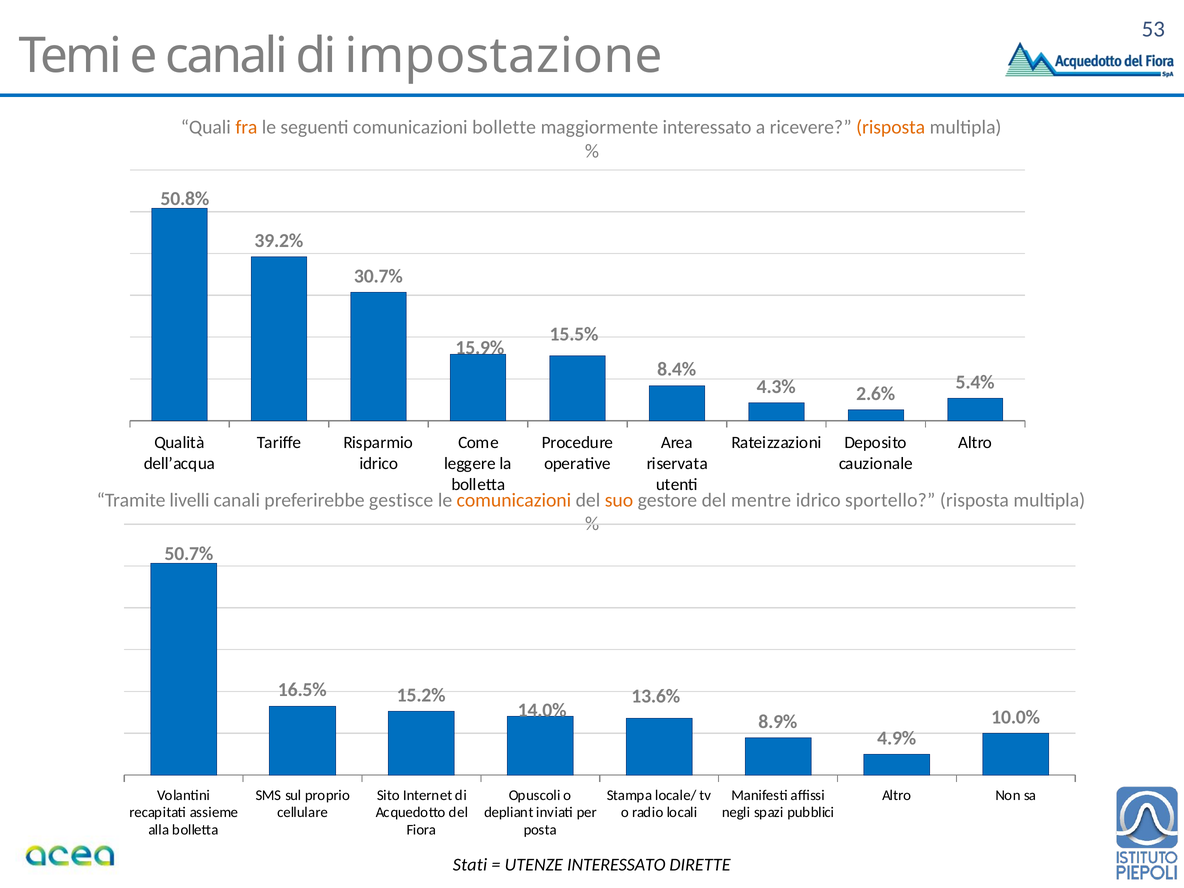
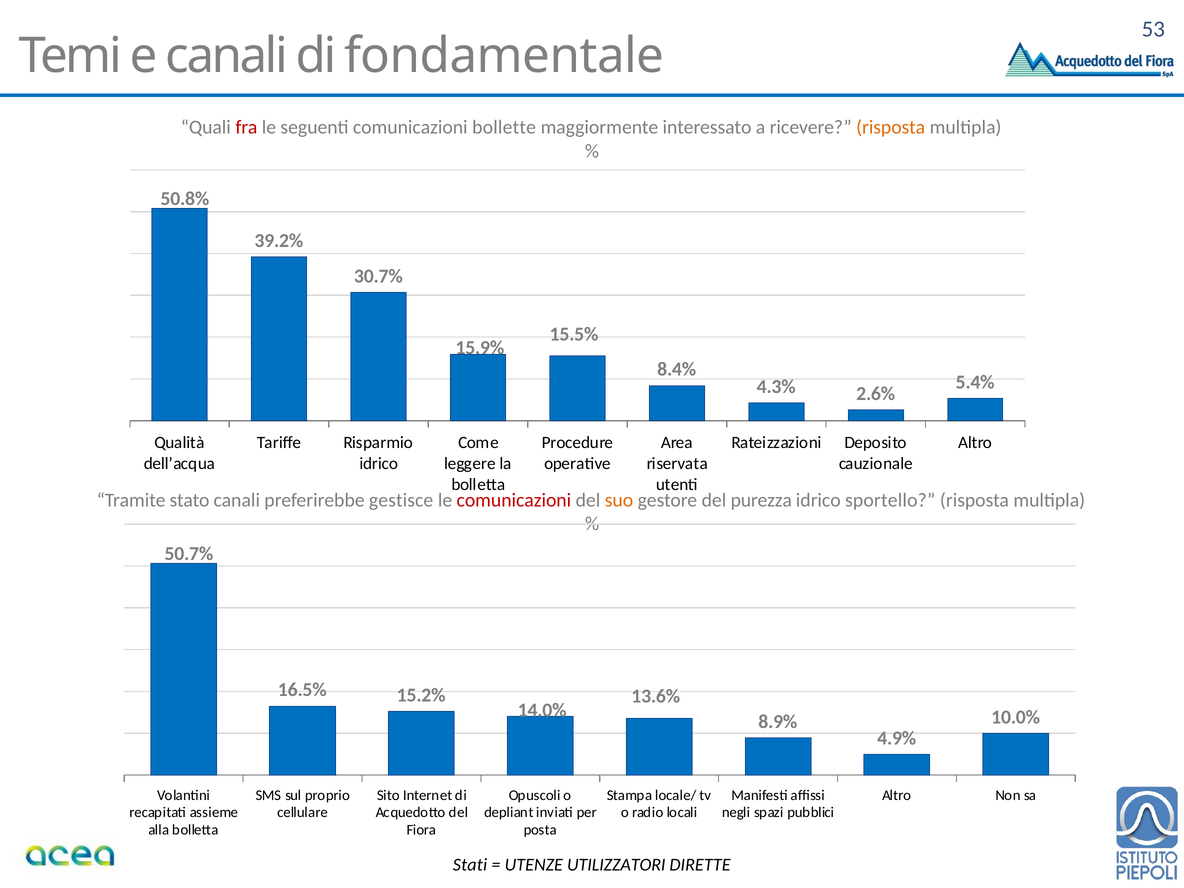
impostazione: impostazione -> fondamentale (504, 56)
fra colour: orange -> red (246, 127)
livelli: livelli -> stato (190, 500)
comunicazioni colour: orange -> red (514, 500)
mentre: mentre -> purezza (761, 500)
UTENZE INTERESSATO: INTERESSATO -> UTILIZZATORI (616, 865)
